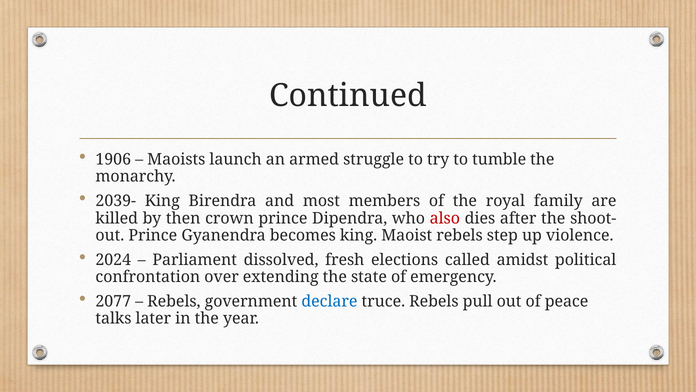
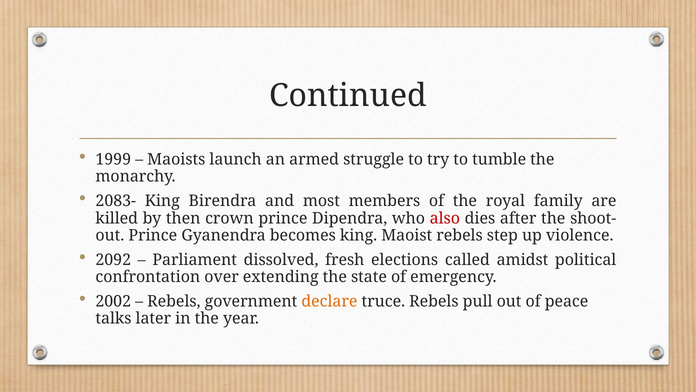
1906: 1906 -> 1999 (113, 159)
2039-: 2039- -> 2083- (116, 201)
2024: 2024 -> 2092 (113, 259)
2077: 2077 -> 2002 (113, 301)
declare colour: blue -> orange (329, 301)
